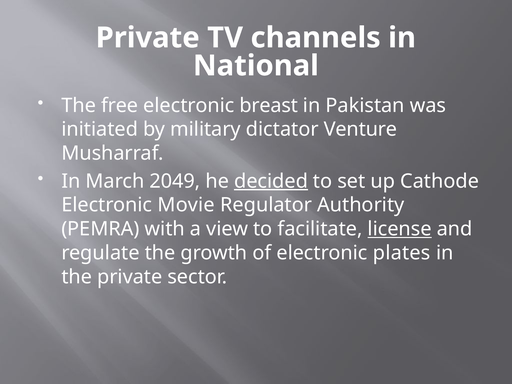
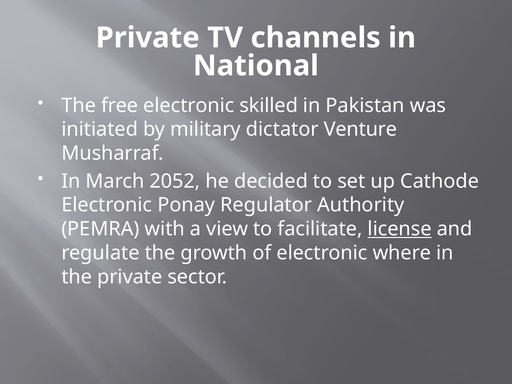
breast: breast -> skilled (269, 105)
2049: 2049 -> 2052 (175, 181)
decided underline: present -> none (271, 181)
Movie: Movie -> Ponay (186, 205)
plates: plates -> where (402, 253)
